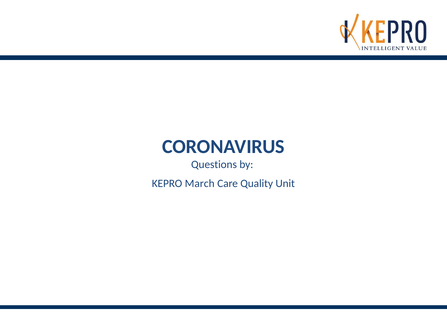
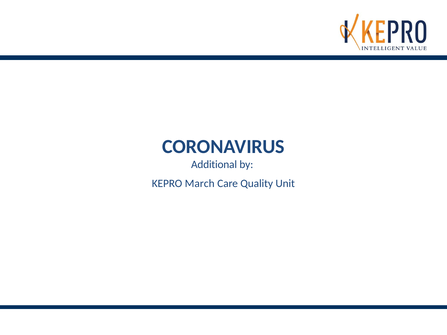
Questions: Questions -> Additional (214, 165)
